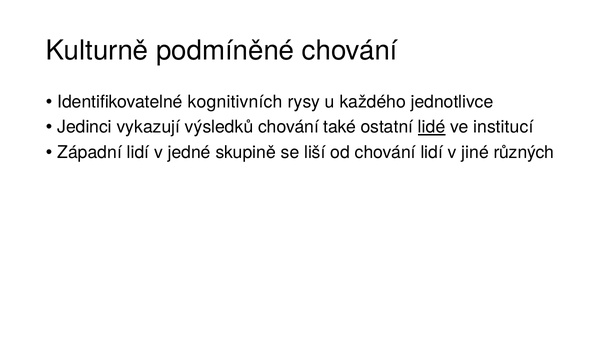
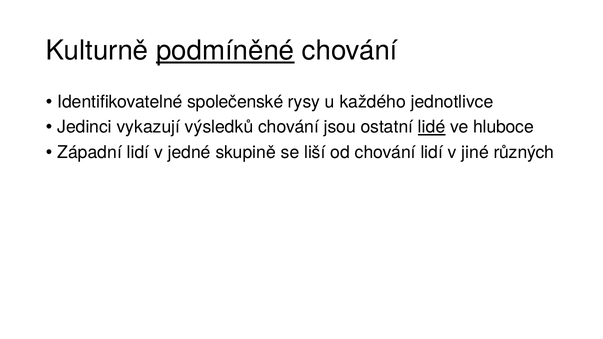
podmíněné underline: none -> present (225, 51)
kognitivních: kognitivních -> společenské (235, 102)
také: také -> jsou (340, 127)
institucí: institucí -> hluboce (504, 127)
